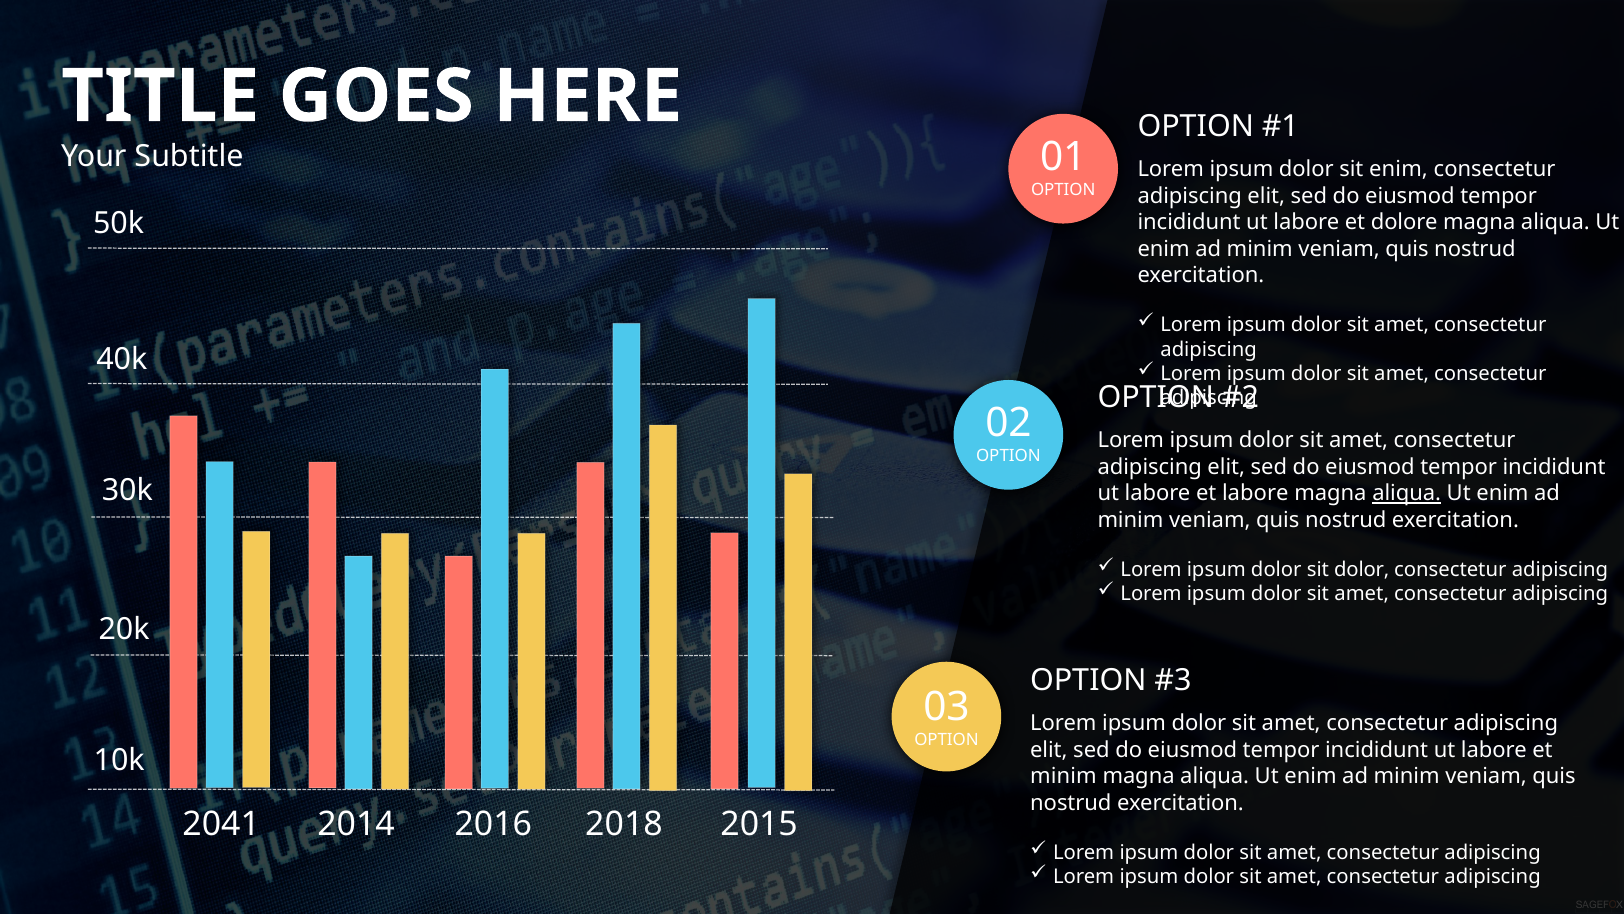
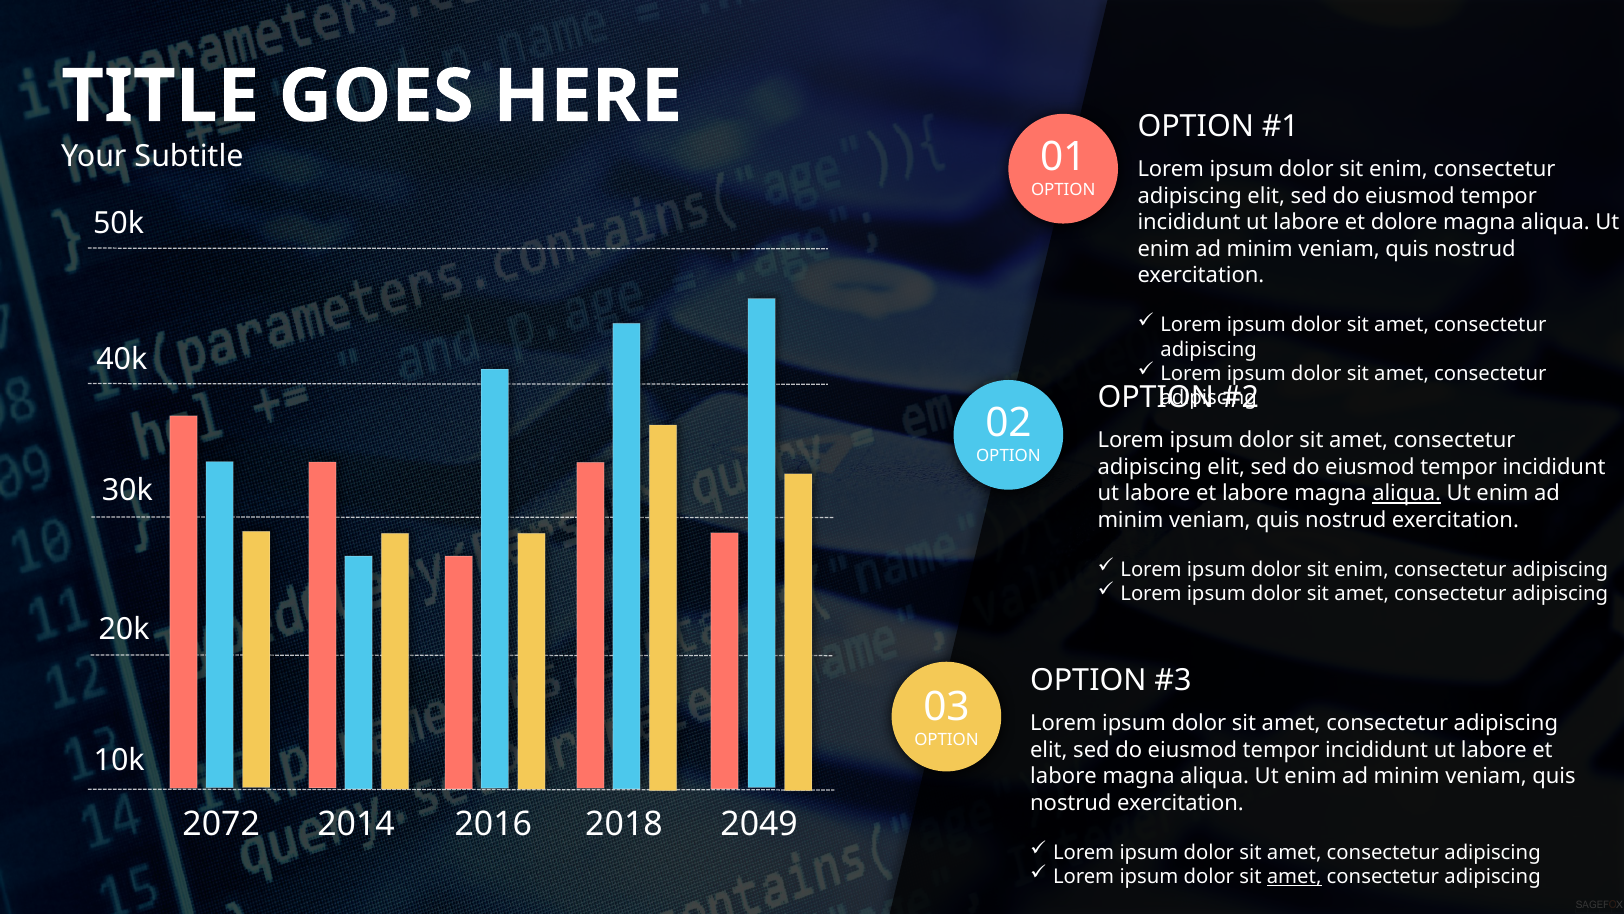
dolor: dolor -> enim (1362, 569)
minim: minim -> labore (1064, 776)
2041: 2041 -> 2072 (221, 824)
2015: 2015 -> 2049 (759, 824)
amet underline: none -> present (1294, 876)
